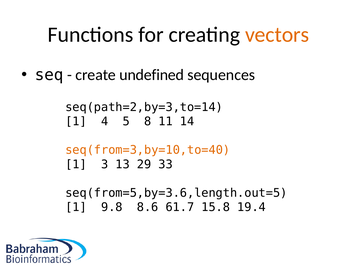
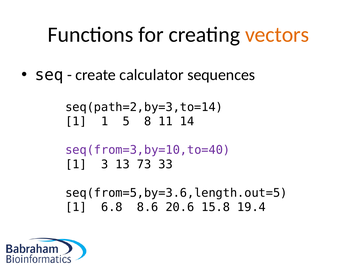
undefined: undefined -> calculator (152, 75)
1 4: 4 -> 1 (105, 121)
seq(from=3,by=10,to=40 colour: orange -> purple (148, 150)
29: 29 -> 73 (144, 164)
9.8: 9.8 -> 6.8 (112, 207)
61.7: 61.7 -> 20.6 (180, 207)
